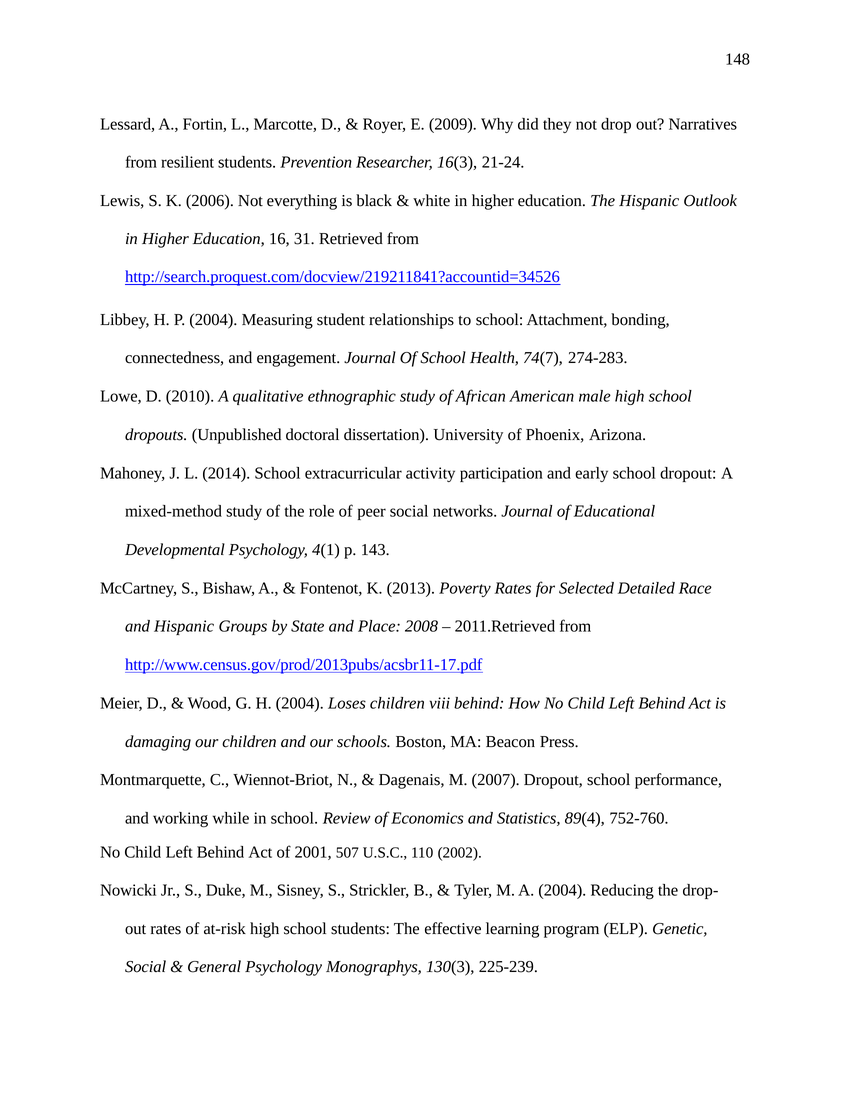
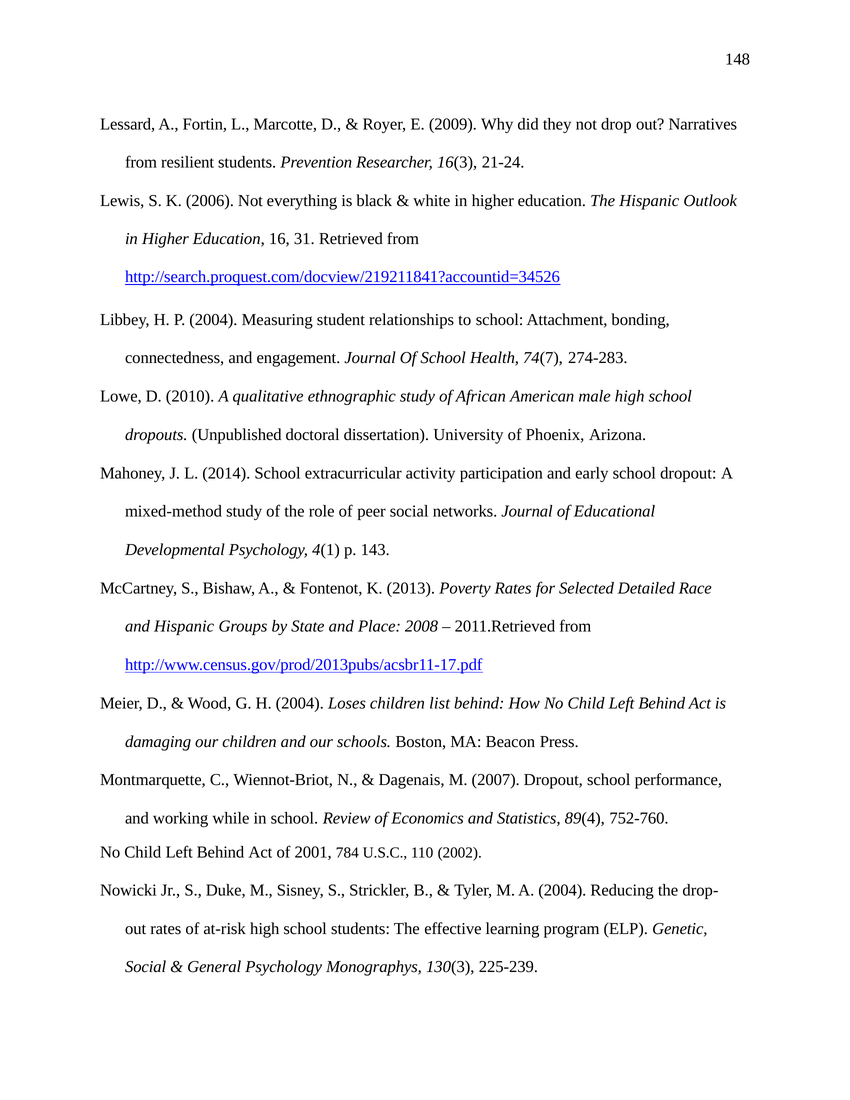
viii: viii -> list (440, 703)
507: 507 -> 784 (347, 853)
